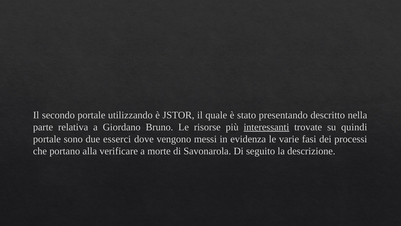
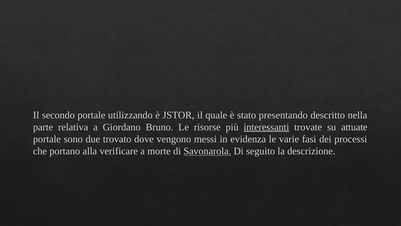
quindi: quindi -> attuate (354, 127)
esserci: esserci -> trovato (117, 139)
Savonarola underline: none -> present (207, 151)
